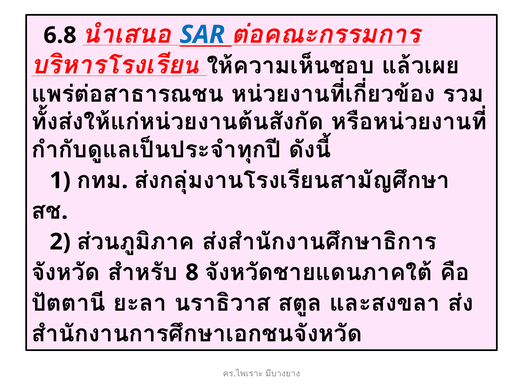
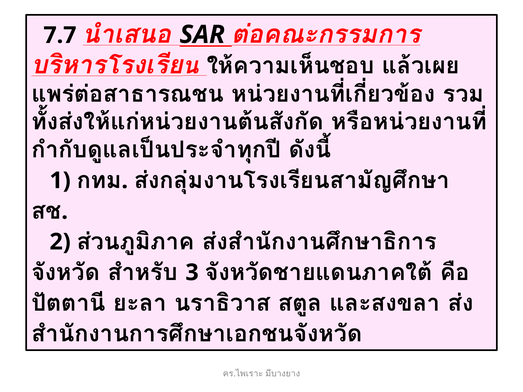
6.8: 6.8 -> 7.7 (60, 35)
SAR colour: blue -> black (202, 35)
8: 8 -> 3 (192, 273)
